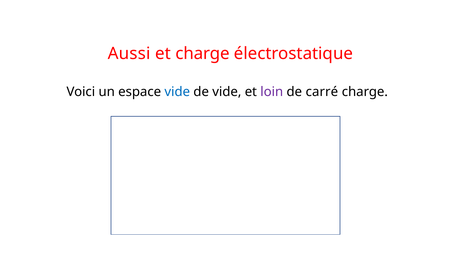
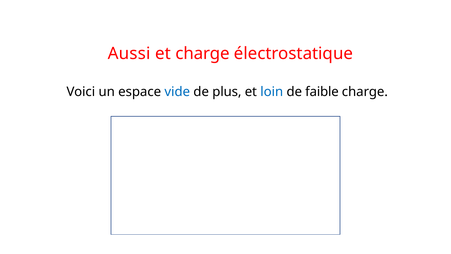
de vide: vide -> plus (227, 92)
loin colour: purple -> blue (272, 92)
carré: carré -> faible (322, 92)
